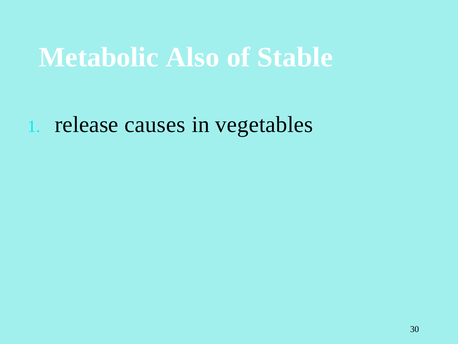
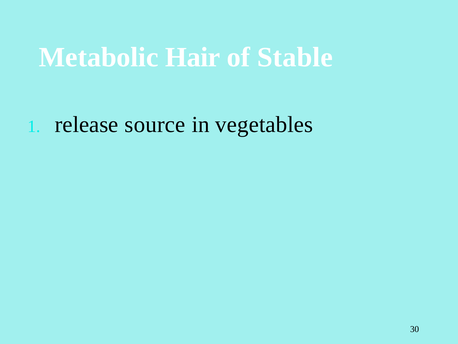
Also: Also -> Hair (193, 57)
causes: causes -> source (155, 125)
